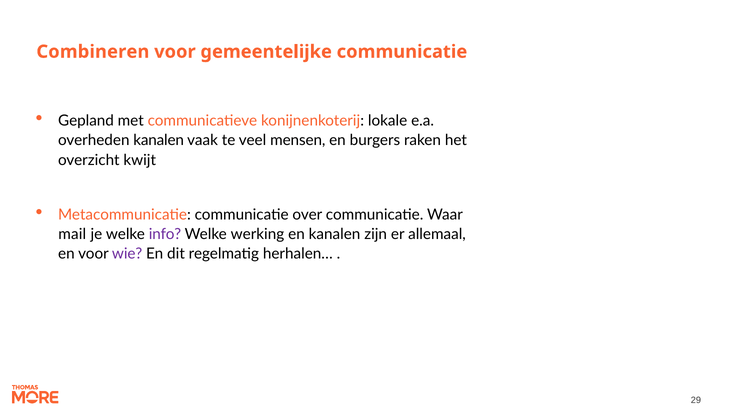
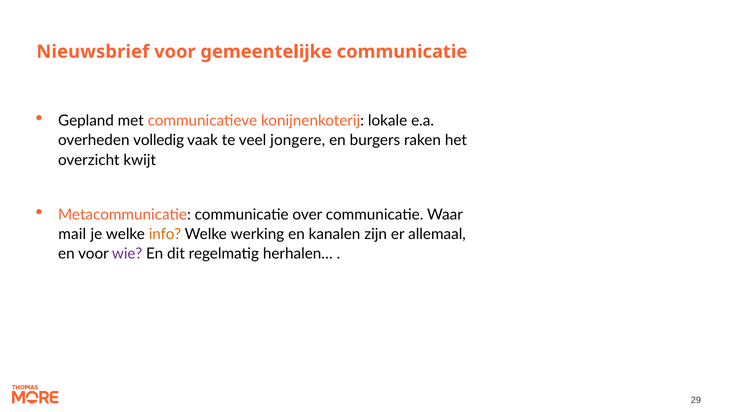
Combineren: Combineren -> Nieuwsbrief (93, 52)
overheden kanalen: kanalen -> volledig (159, 140)
mensen: mensen -> jongere (298, 140)
info colour: purple -> orange (165, 234)
